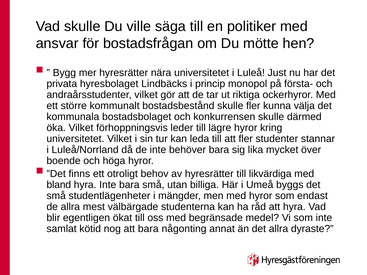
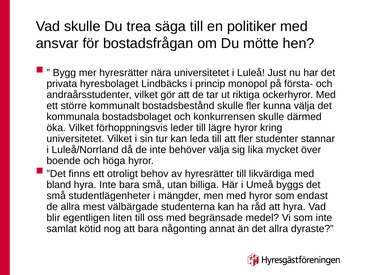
ville: ville -> trea (139, 26)
behöver bara: bara -> välja (219, 150)
ökat: ökat -> liten (122, 218)
